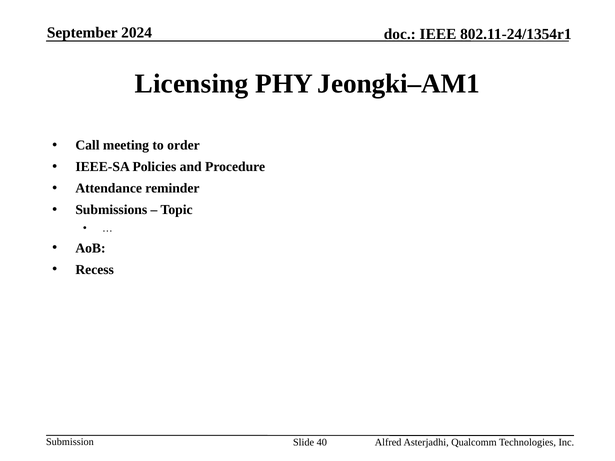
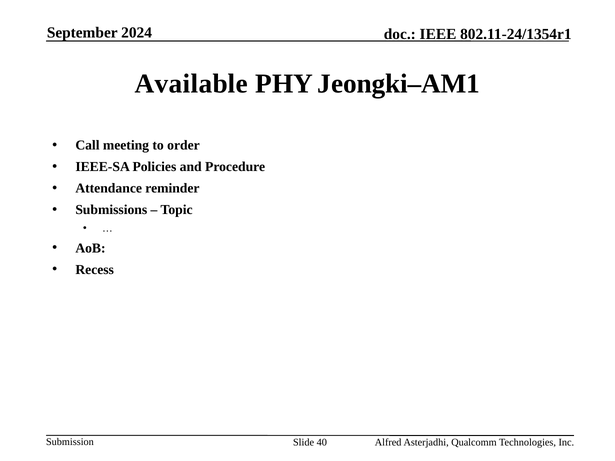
Licensing: Licensing -> Available (191, 84)
